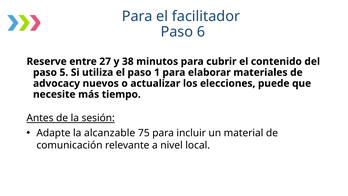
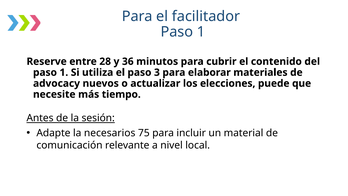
6: 6 -> 1 (201, 32)
27: 27 -> 28 (105, 61)
38: 38 -> 36 (128, 61)
5: 5 -> 1 (64, 72)
1: 1 -> 3 (157, 72)
alcanzable: alcanzable -> necesarios (110, 133)
